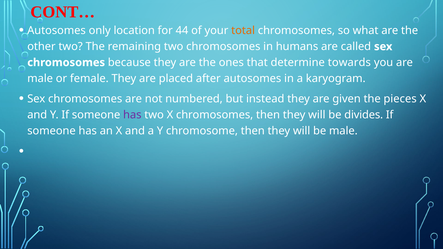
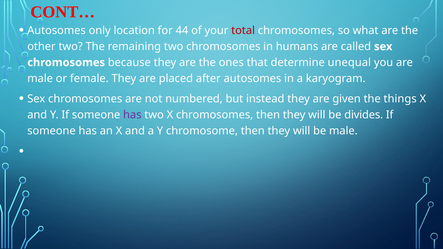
total colour: orange -> red (243, 31)
towards: towards -> unequal (349, 63)
pieces: pieces -> things (400, 99)
